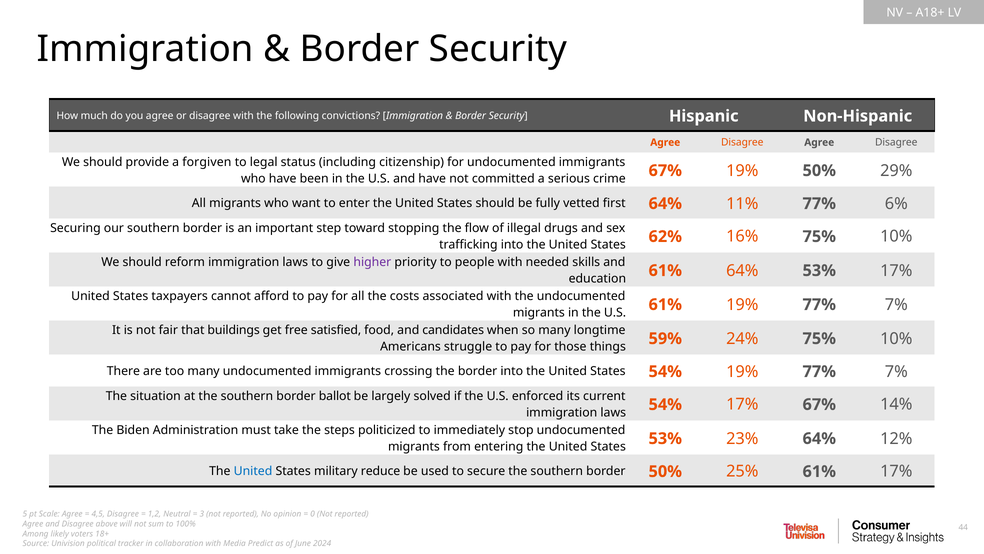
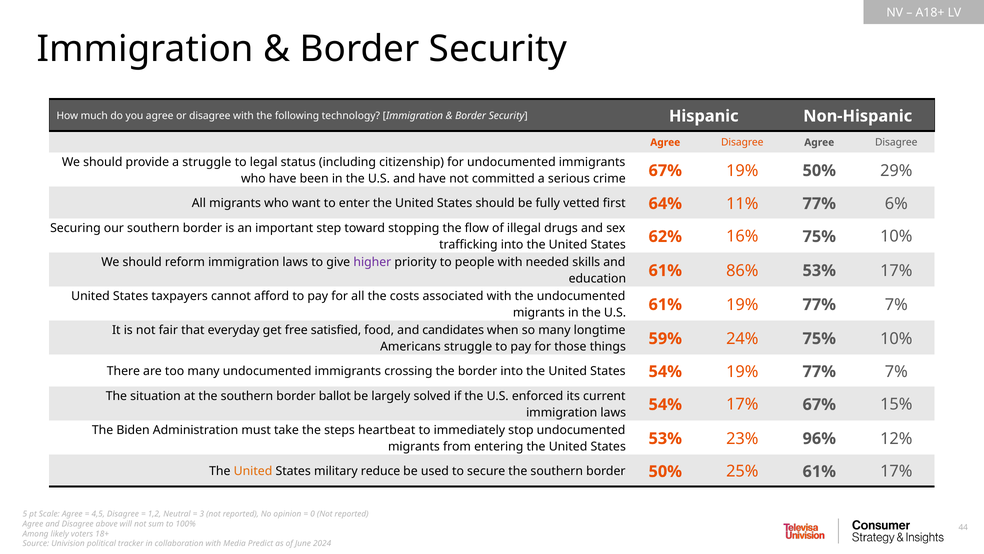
convictions: convictions -> technology (351, 116)
a forgiven: forgiven -> struggle (207, 162)
61% 64%: 64% -> 86% (742, 270)
buildings: buildings -> everyday (234, 330)
14%: 14% -> 15% (896, 404)
politicized: politicized -> heartbeat (387, 430)
23% 64%: 64% -> 96% (819, 438)
United colour: blue -> orange (253, 471)
